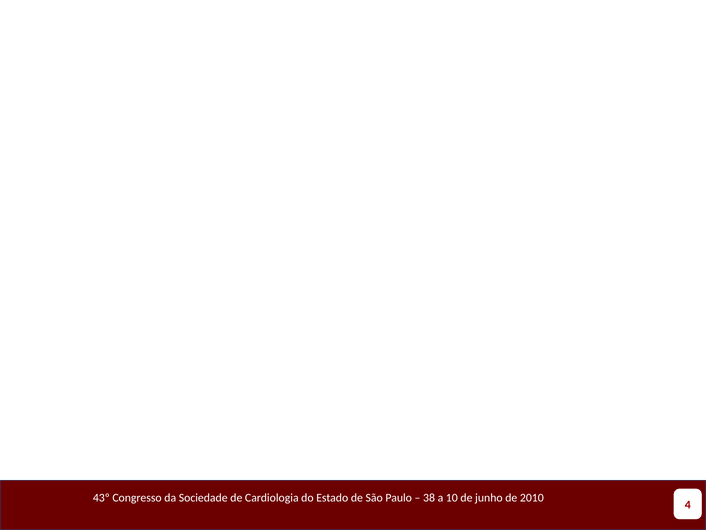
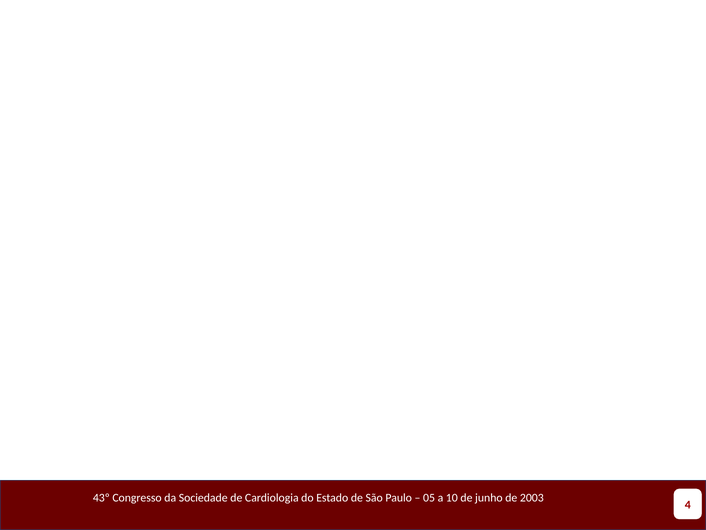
38: 38 -> 05 (429, 497)
2010: 2010 -> 2003 (532, 497)
